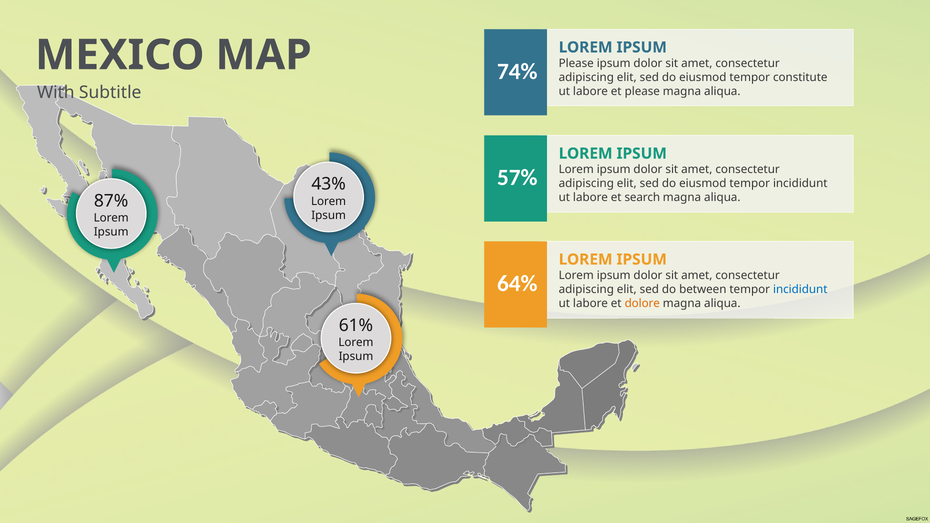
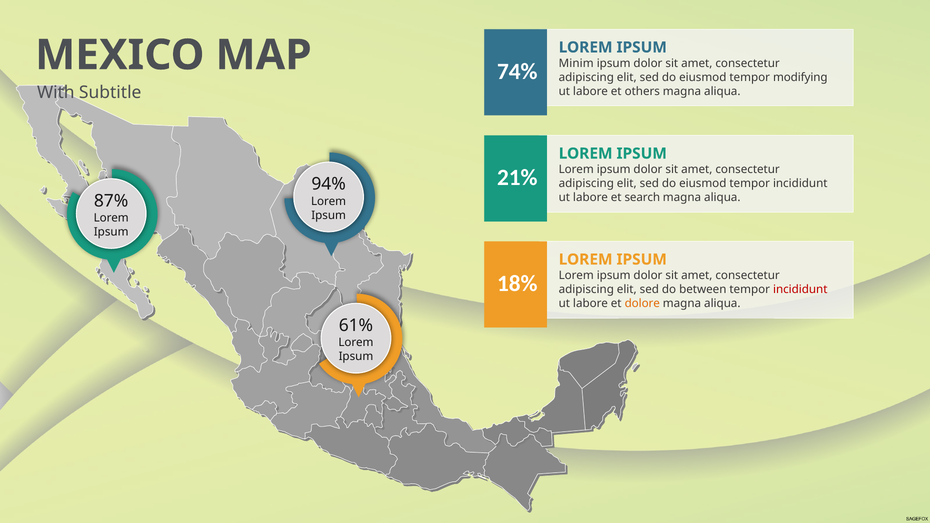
Please: Please -> Minim (576, 63)
constitute: constitute -> modifying (800, 77)
et please: please -> others (642, 91)
57%: 57% -> 21% (517, 178)
43%: 43% -> 94% (329, 184)
64%: 64% -> 18% (517, 284)
incididunt colour: blue -> red (800, 289)
